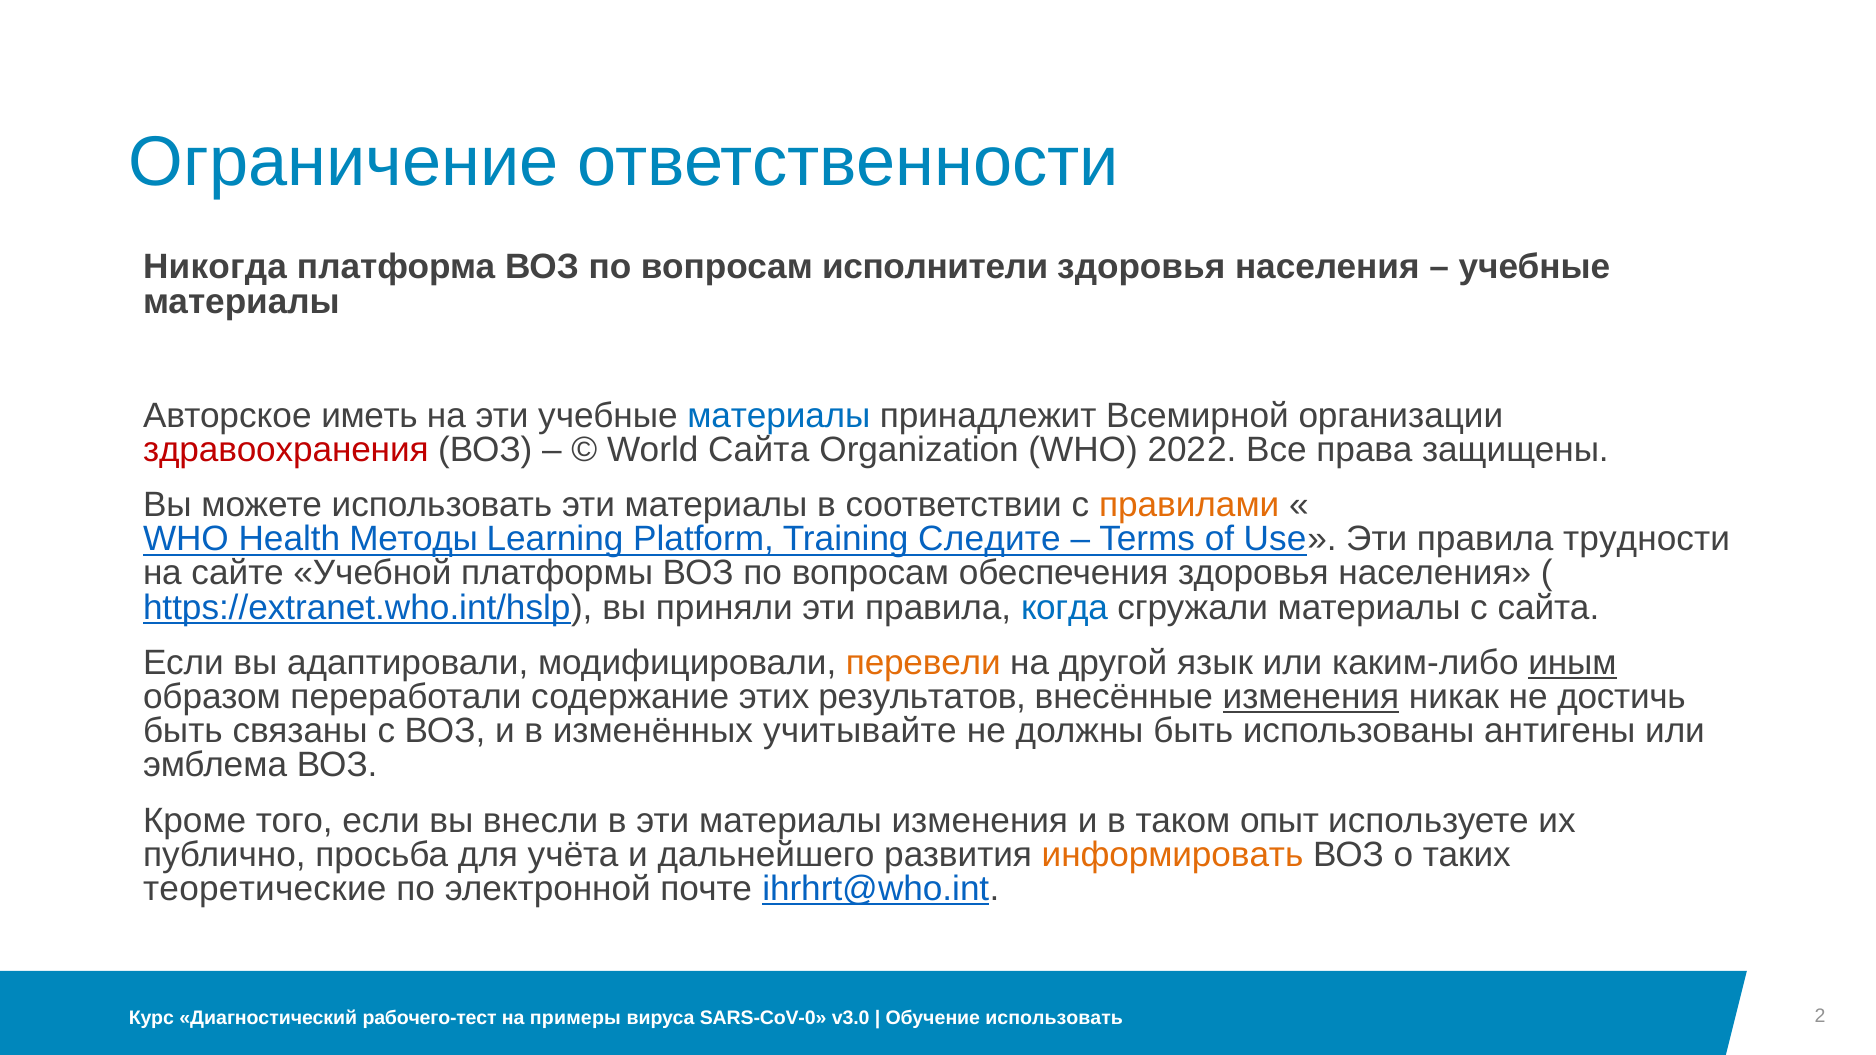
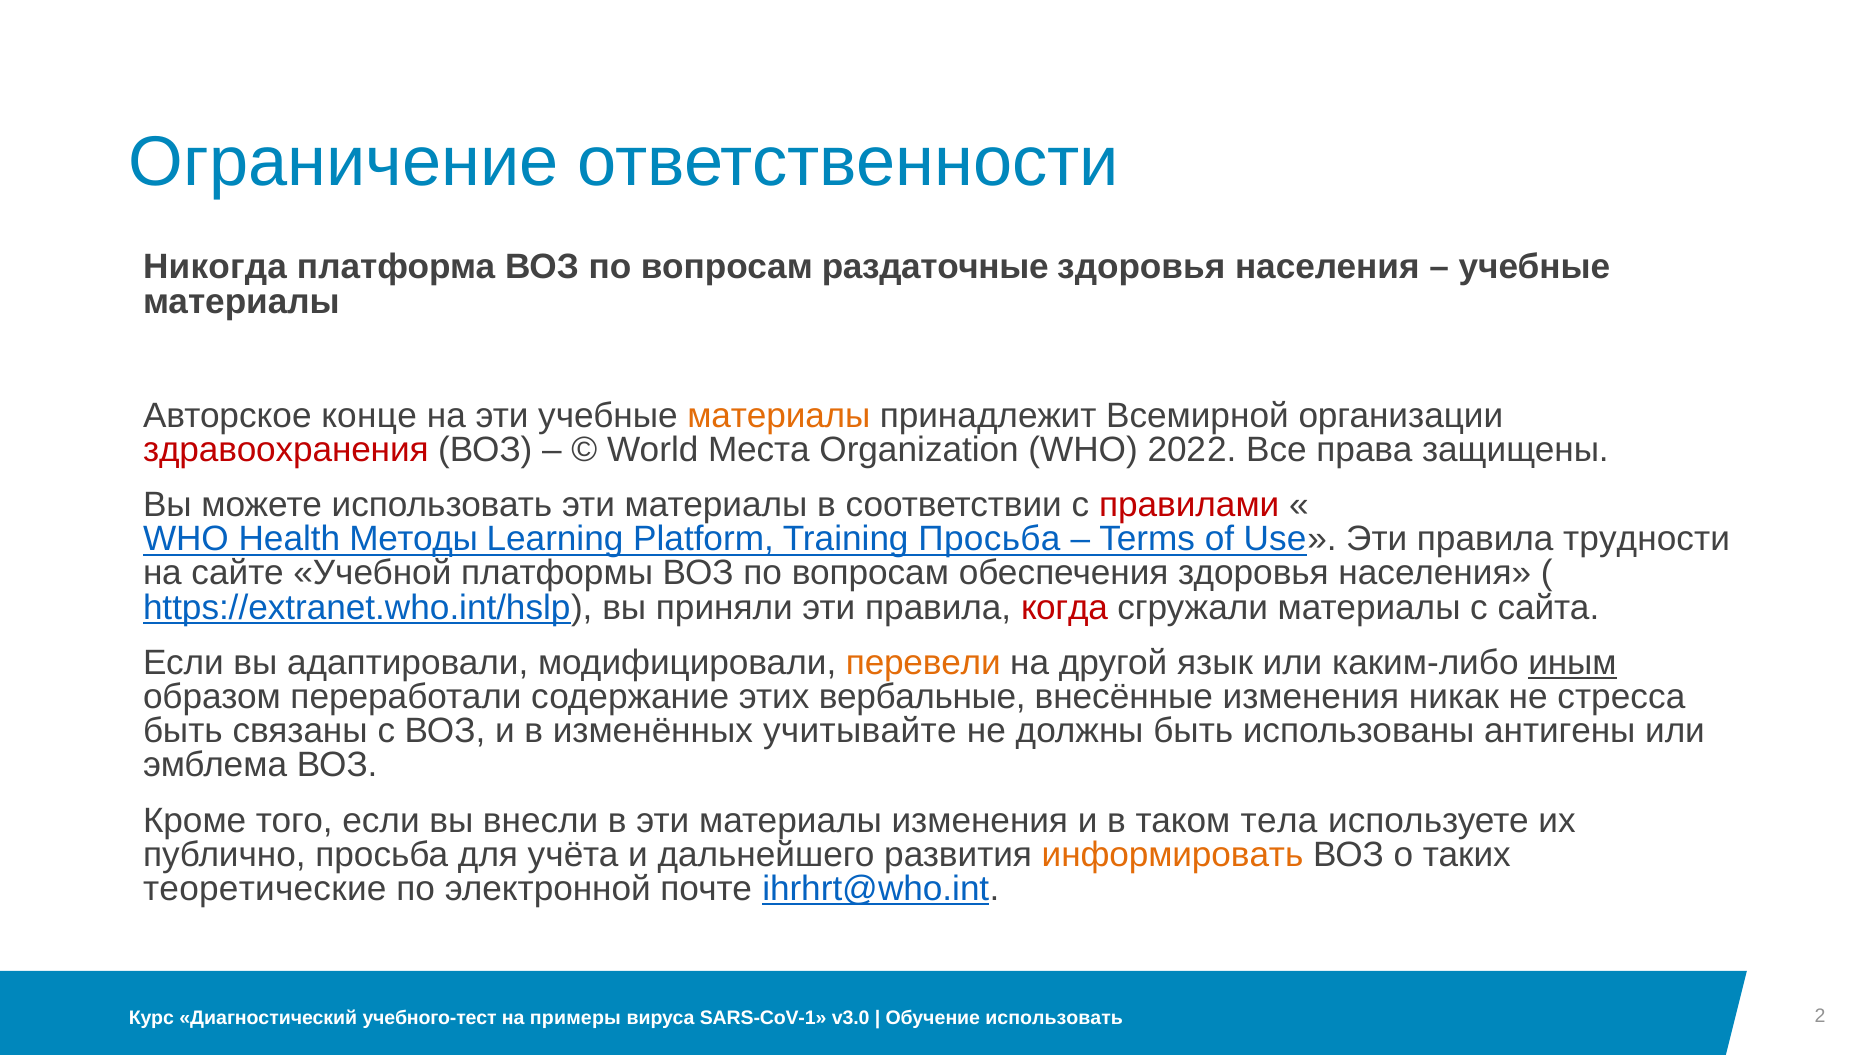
исполнители: исполнители -> раздаточные (935, 267)
иметь: иметь -> конце (369, 416)
материалы colour: blue -> orange (779, 416)
World Сайта: Сайта -> Места (759, 450)
правилами colour: orange -> red (1189, 505)
Training Следите: Следите -> Просьба (989, 539)
когда colour: blue -> red (1064, 608)
результатов: результатов -> вербальные (922, 697)
изменения underline: present -> none (1311, 697)
достичь: достичь -> стресса (1621, 697)
опыт: опыт -> тела (1279, 821)
рабочего-тест: рабочего-тест -> учебного-тест (430, 1018)
SARS-CoV-0: SARS-CoV-0 -> SARS-CoV-1 (763, 1018)
